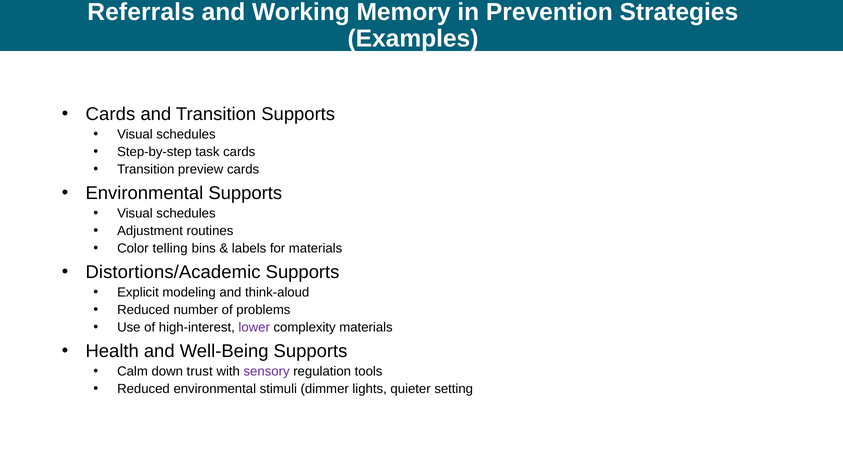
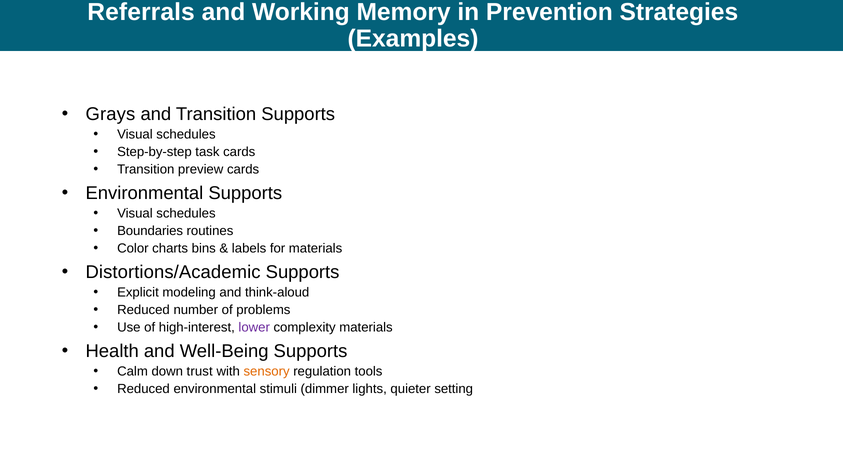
Cards: Cards -> Grays (110, 114)
Adjustment: Adjustment -> Boundaries (150, 231)
telling: telling -> charts (170, 249)
sensory colour: purple -> orange (267, 372)
